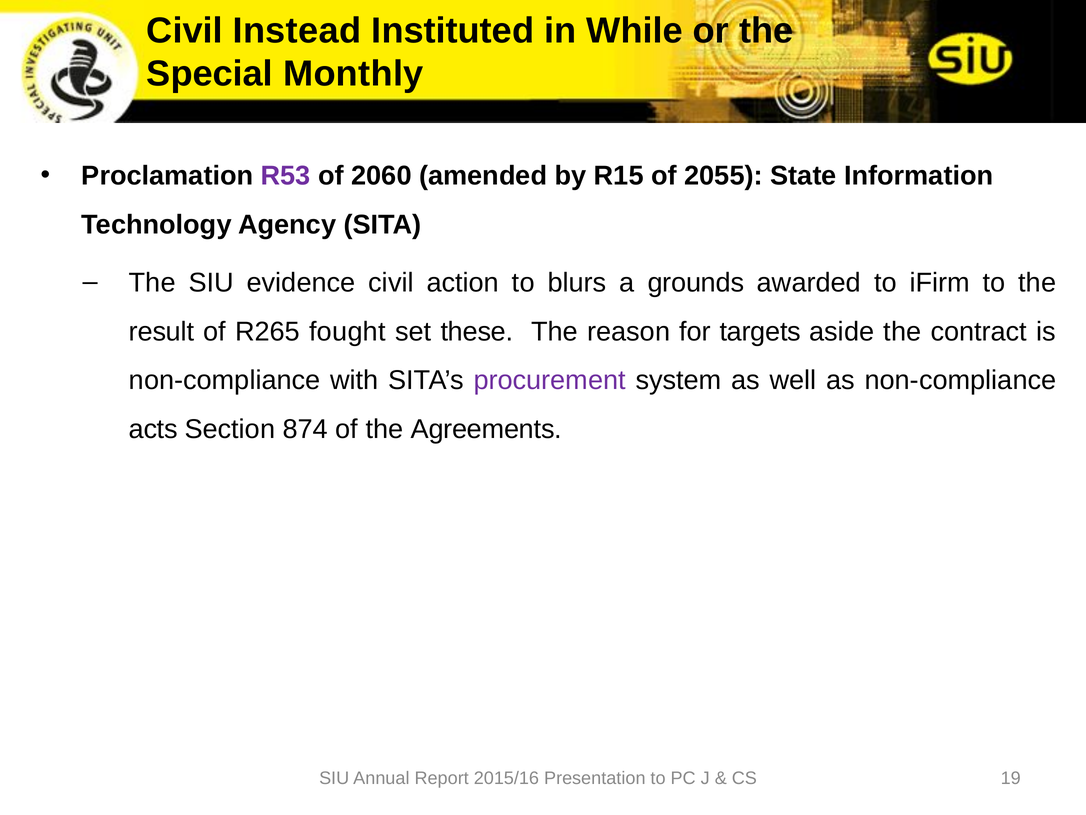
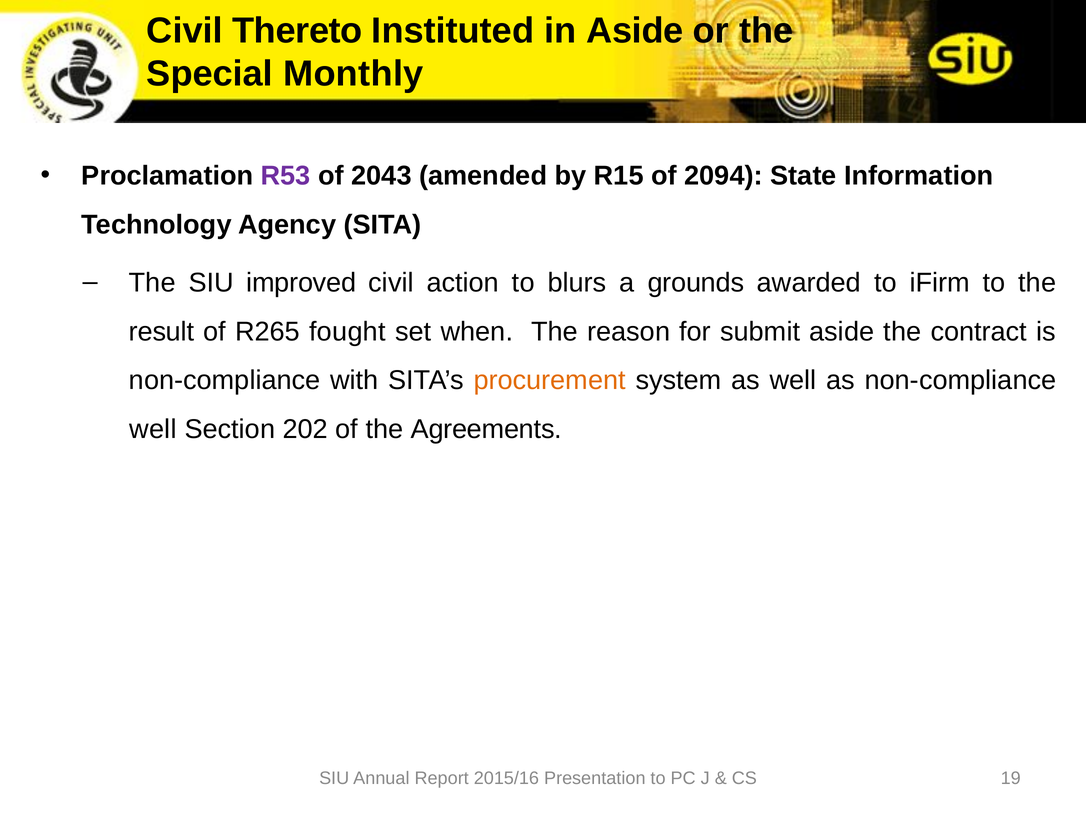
Instead: Instead -> Thereto (297, 31)
in While: While -> Aside (635, 31)
2060: 2060 -> 2043 (381, 176)
2055: 2055 -> 2094 (724, 176)
evidence: evidence -> improved (301, 282)
these: these -> when (477, 331)
targets: targets -> submit (760, 331)
procurement colour: purple -> orange (550, 380)
acts: acts -> well (153, 429)
874: 874 -> 202 (305, 429)
